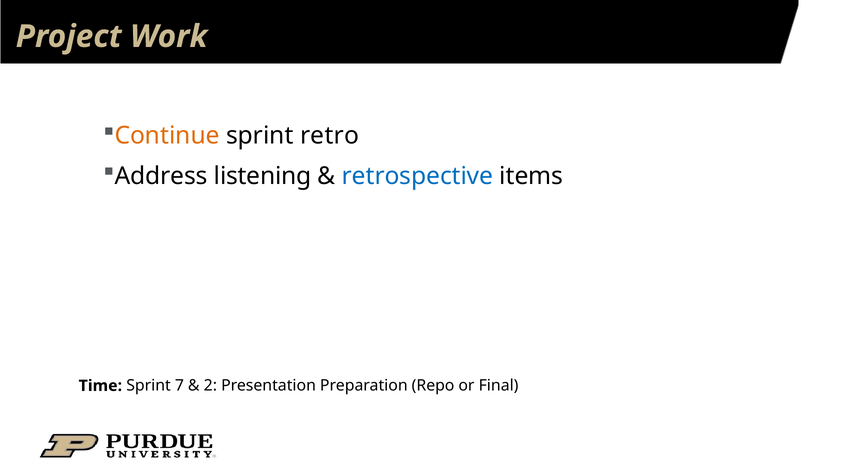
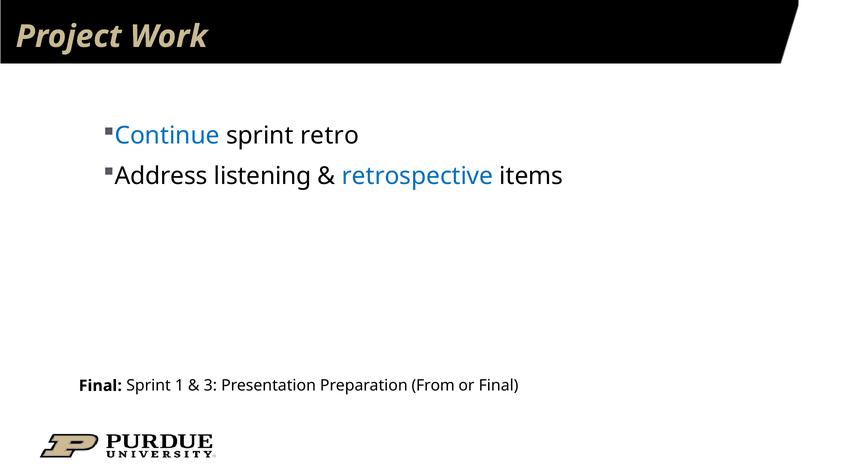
Continue colour: orange -> blue (167, 136)
Time: Time -> Final (100, 386)
7: 7 -> 1 (179, 386)
2: 2 -> 3 (210, 386)
Repo: Repo -> From (433, 386)
